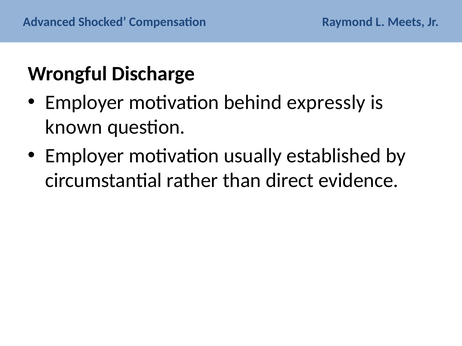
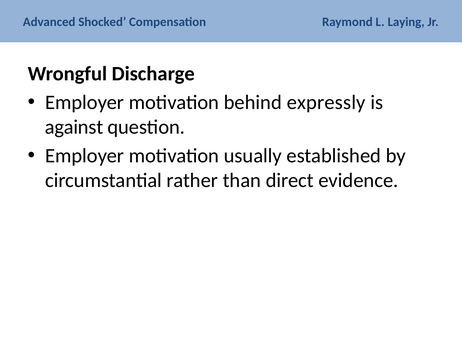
Meets: Meets -> Laying (406, 22)
known: known -> against (74, 127)
